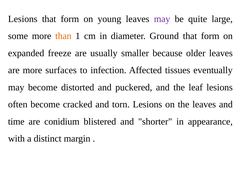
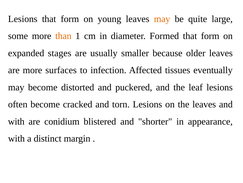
may colour: purple -> orange (162, 19)
Ground: Ground -> Formed (164, 36)
freeze: freeze -> stages (60, 53)
time: time -> with (16, 121)
